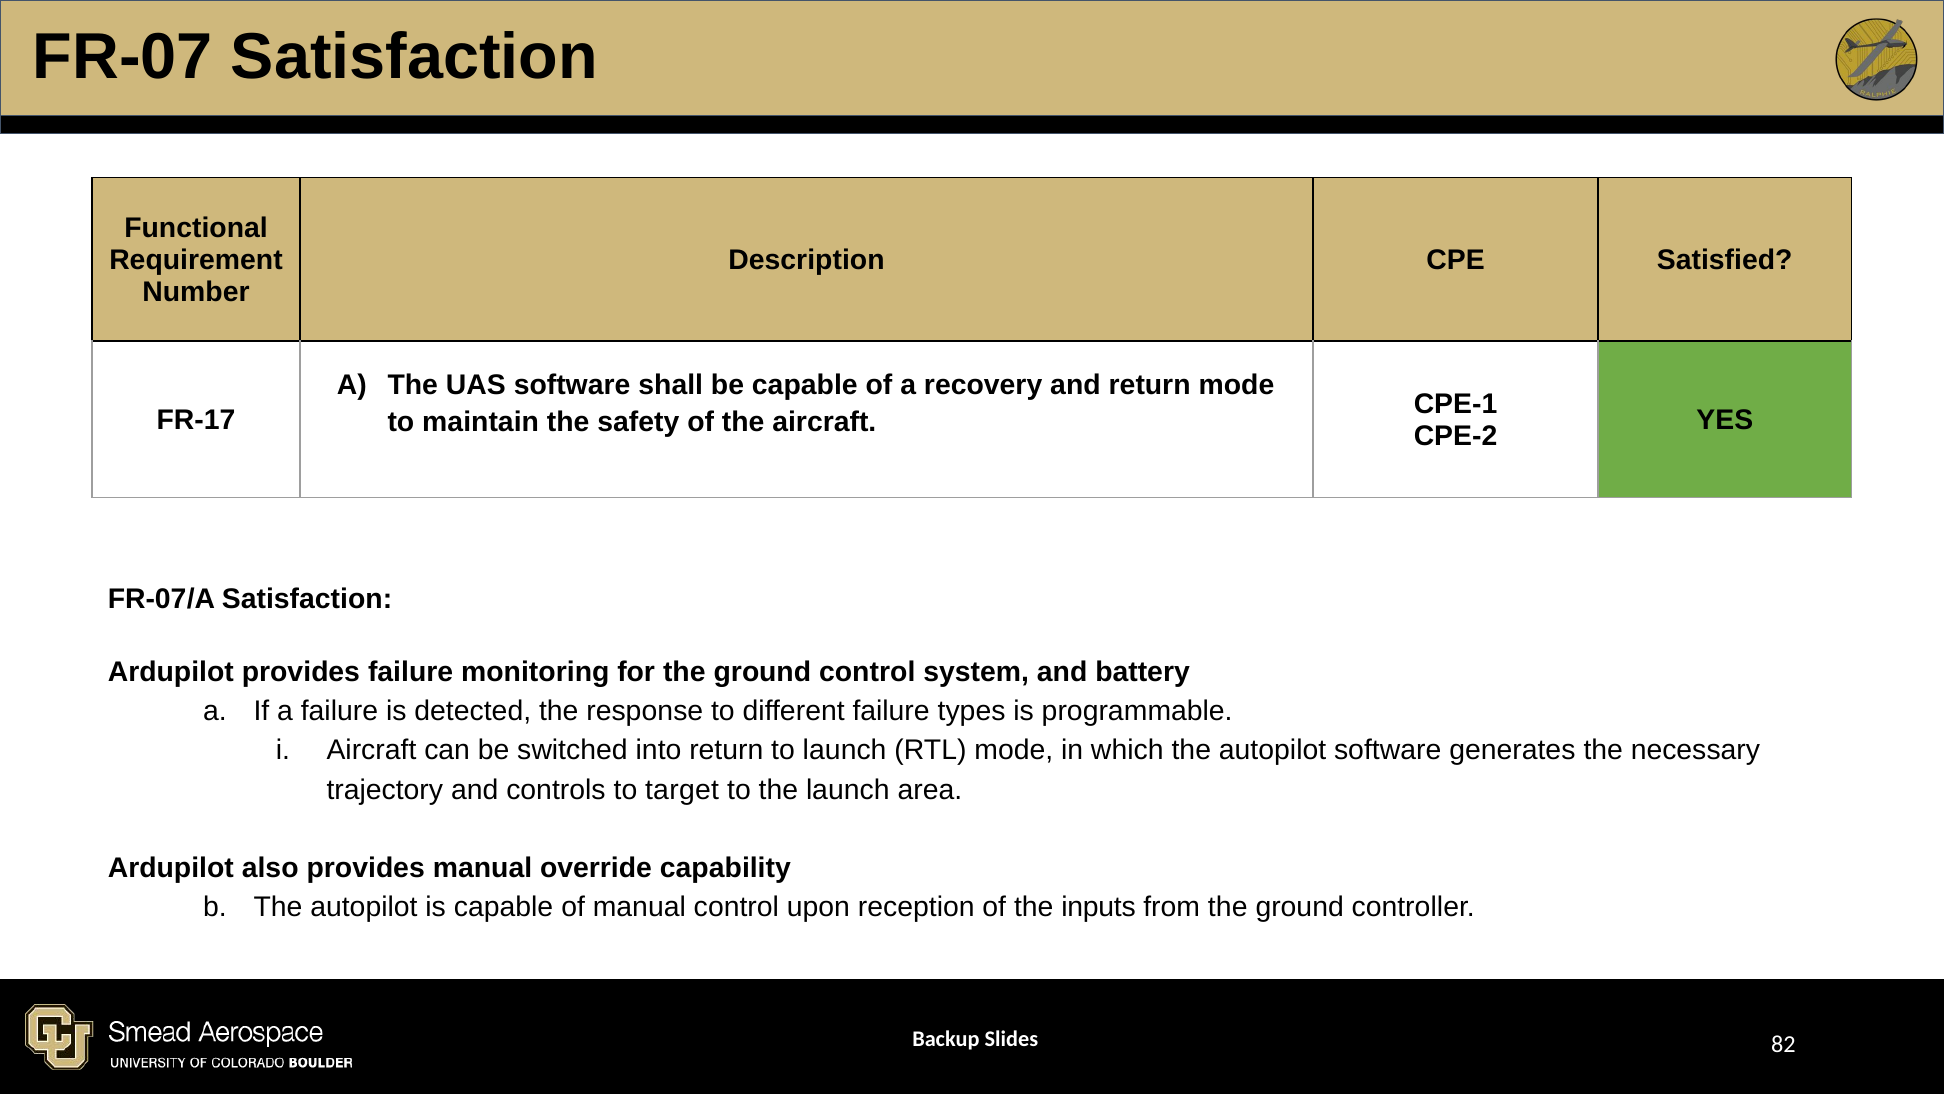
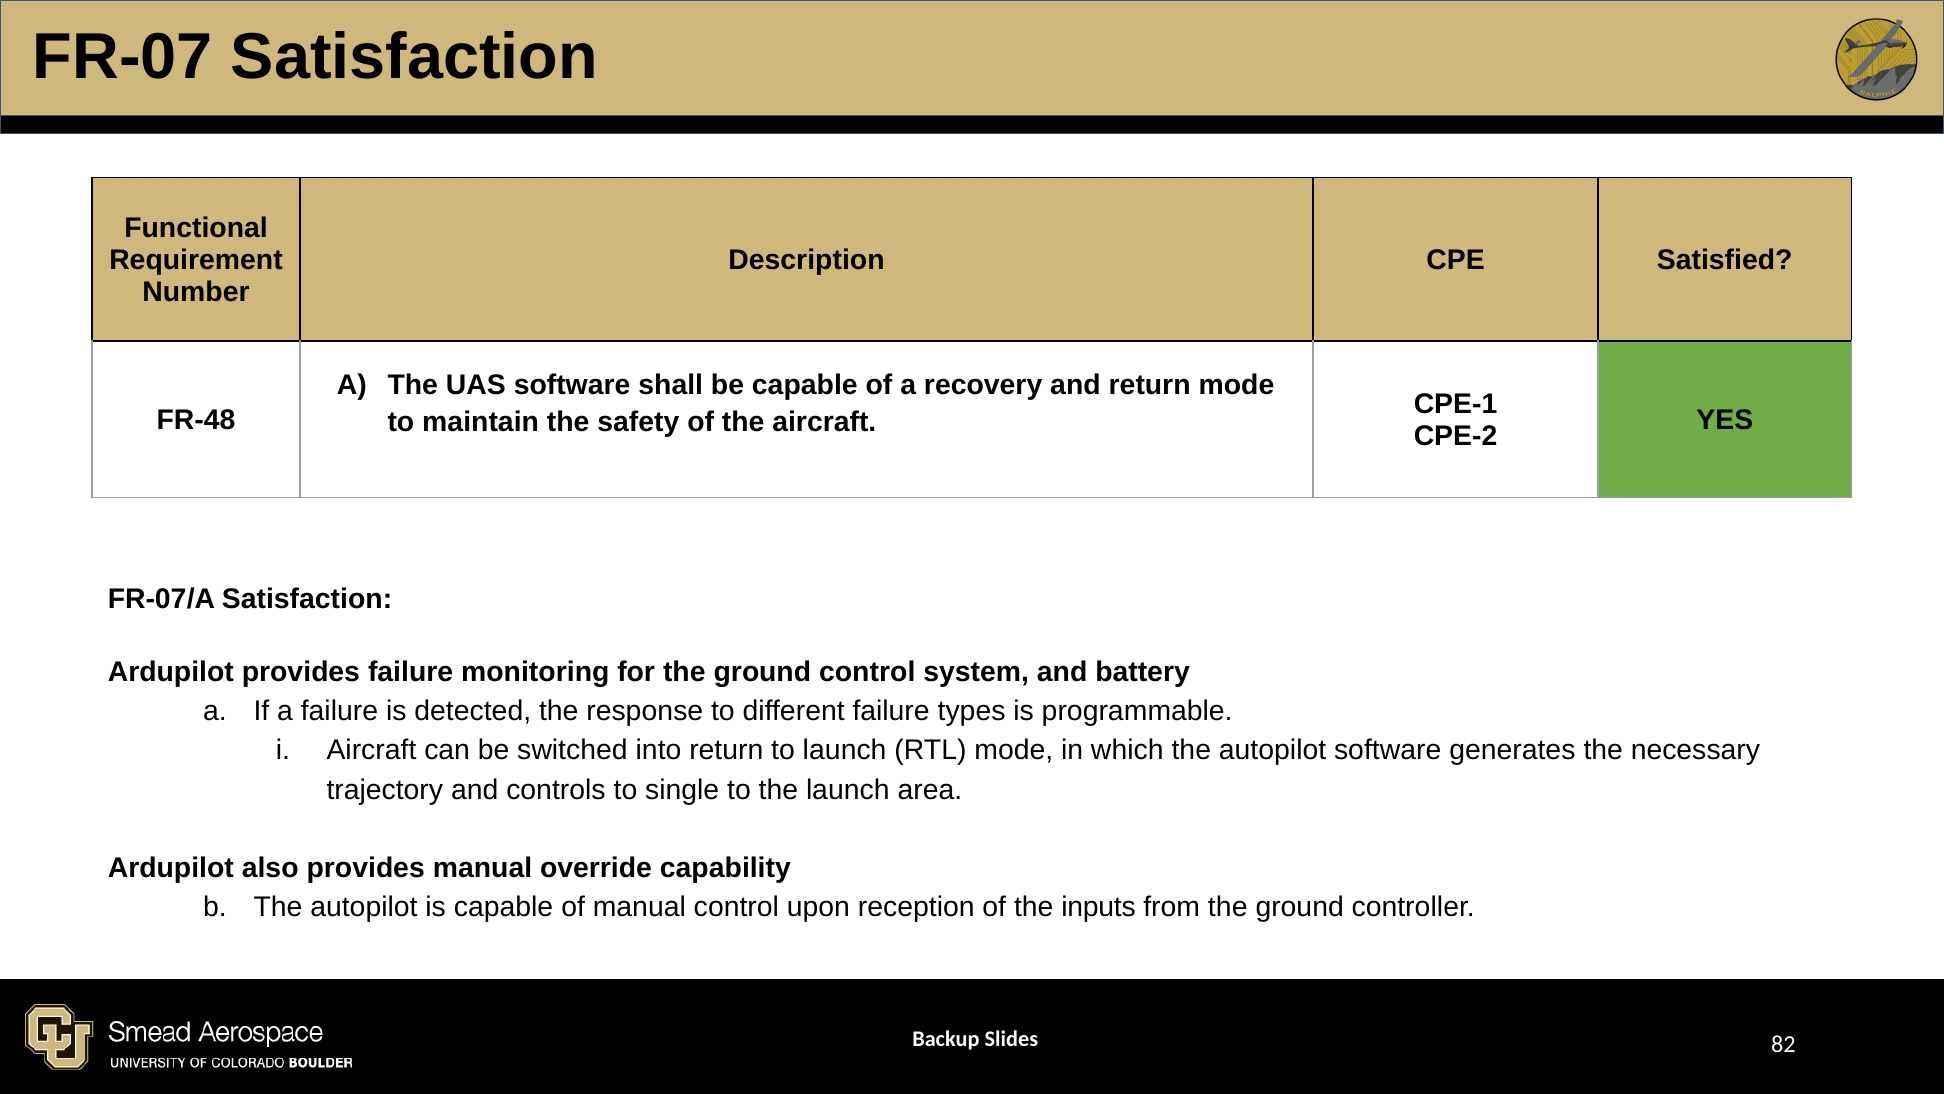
FR-17: FR-17 -> FR-48 (196, 420)
target: target -> single (682, 789)
